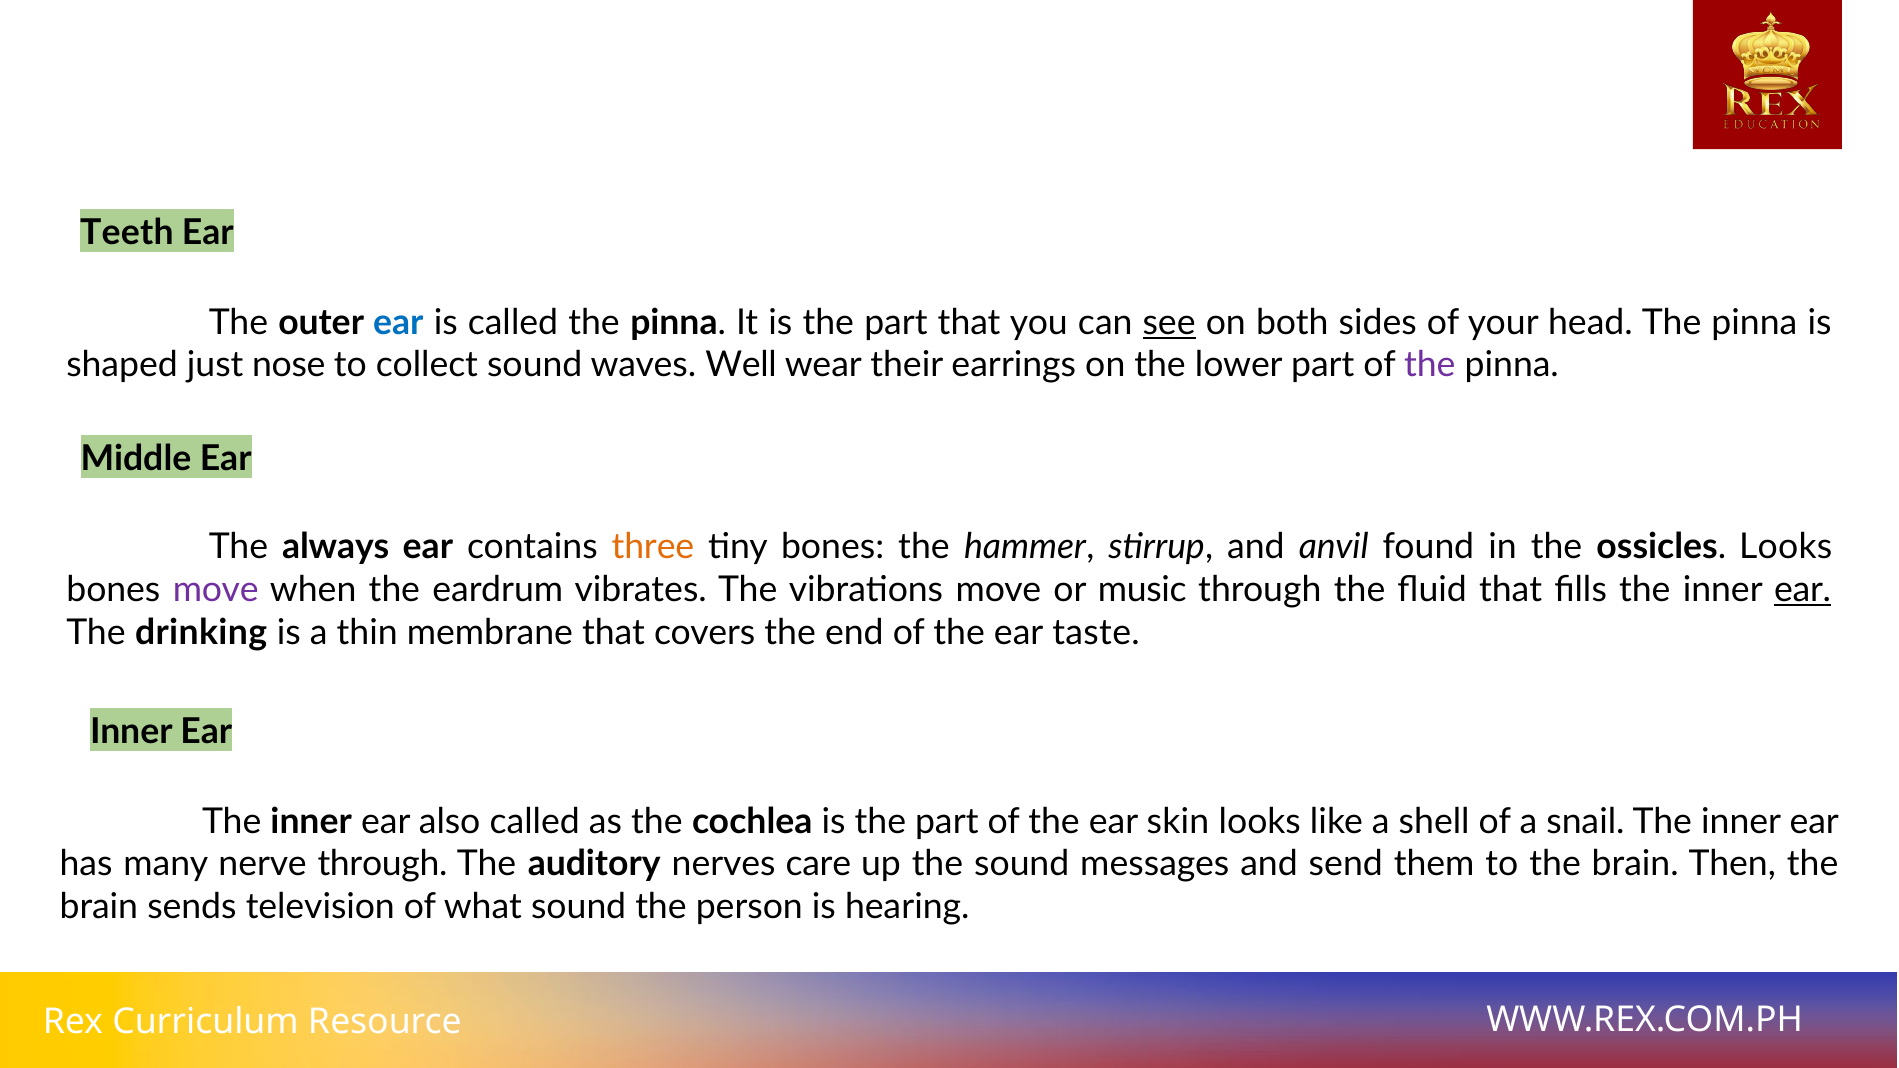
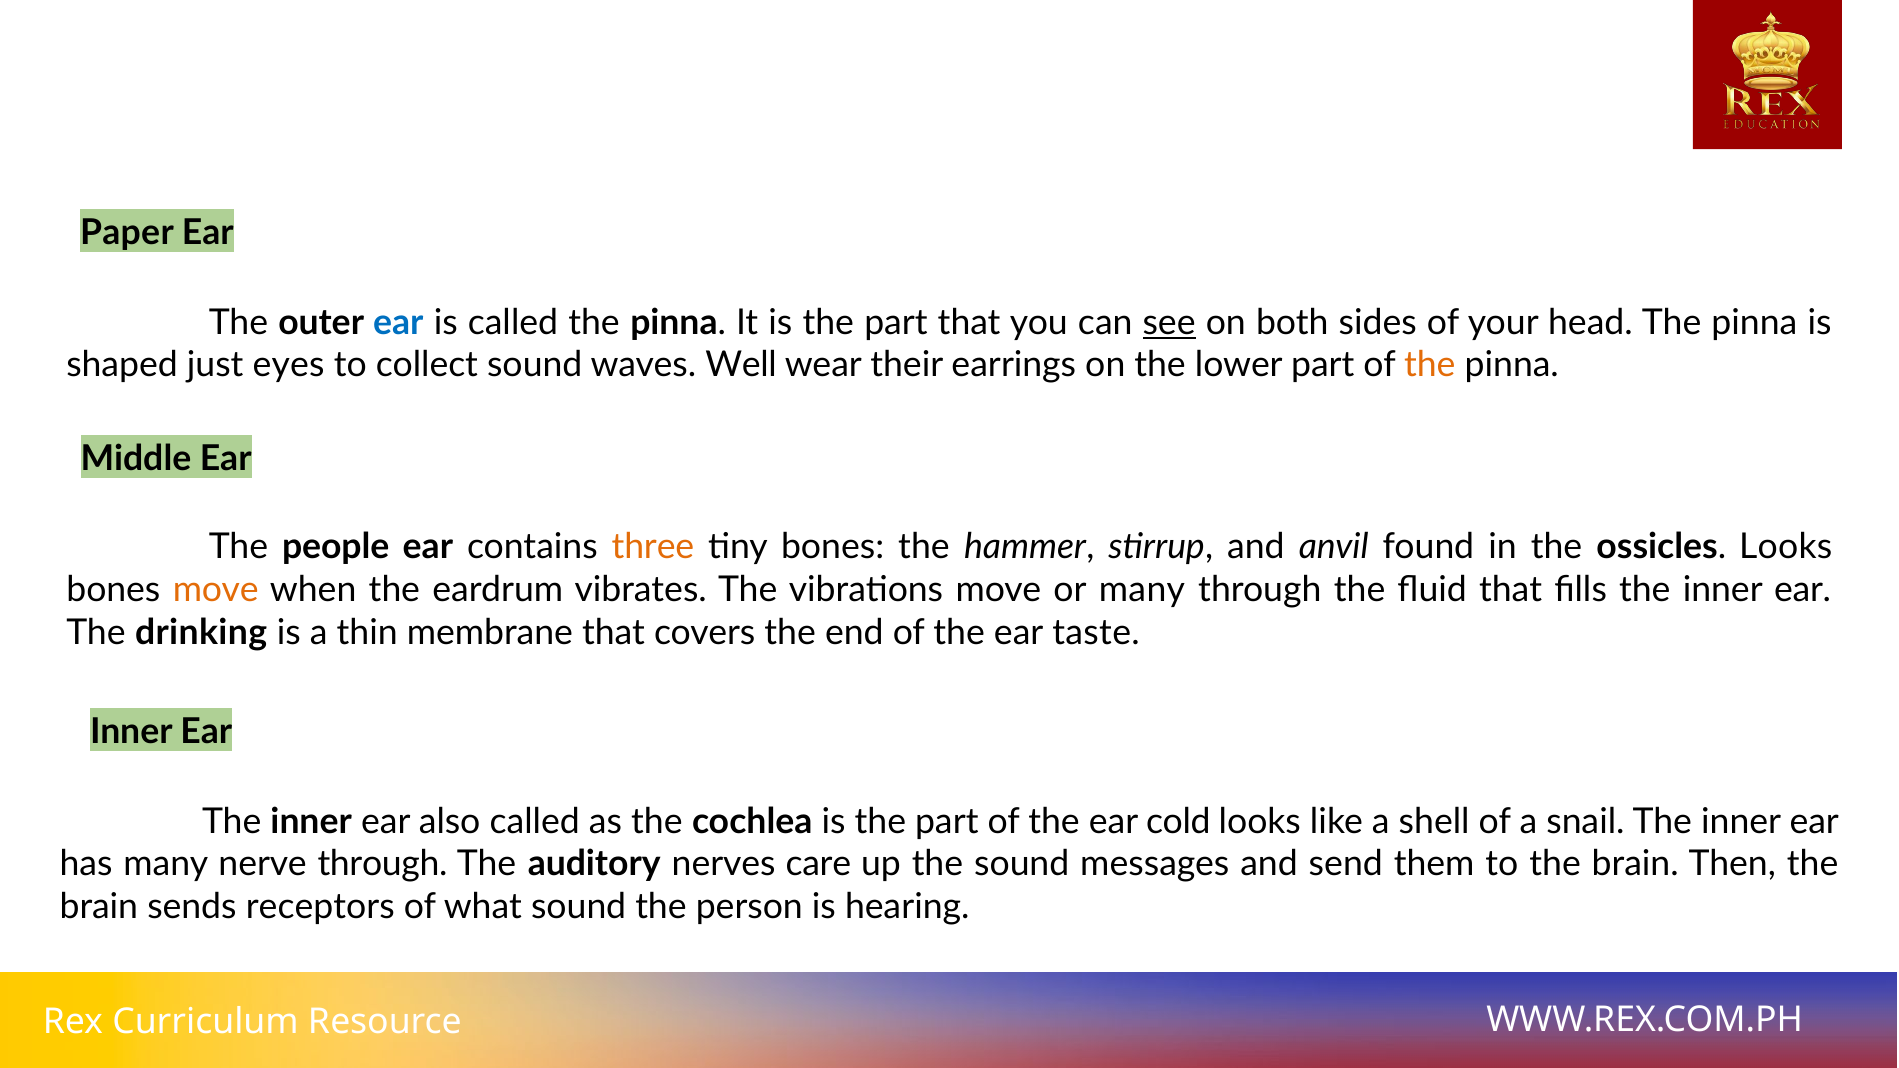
Teeth: Teeth -> Paper (127, 233)
nose: nose -> eyes (289, 365)
the colour: purple -> orange (1430, 365)
always: always -> people (336, 547)
move colour: purple -> orange (216, 590)
or music: music -> many (1142, 590)
ear underline: present -> none (1803, 590)
skin: skin -> cold (1178, 821)
television: television -> receptors (320, 907)
